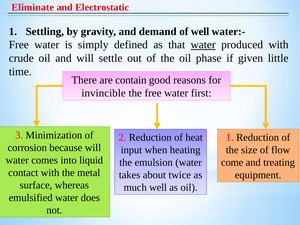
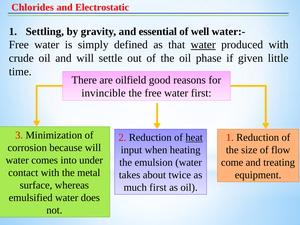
Eliminate: Eliminate -> Chlorides (33, 7)
demand: demand -> essential (158, 31)
contain: contain -> oilfield (131, 80)
heat underline: none -> present (194, 137)
liquid: liquid -> under (91, 160)
much well: well -> first (158, 187)
